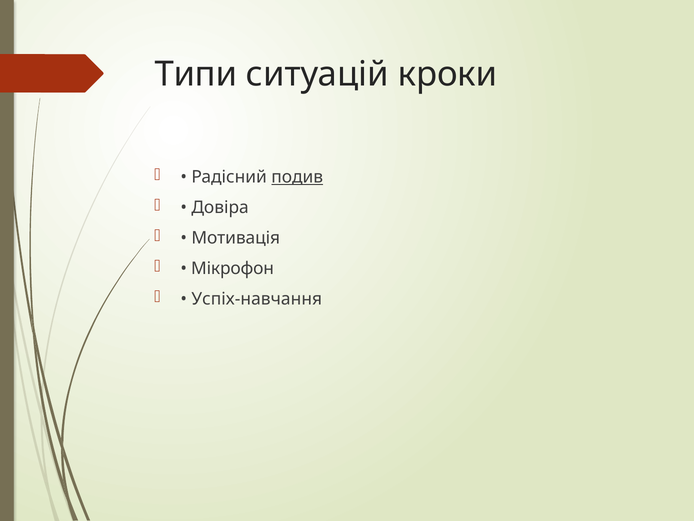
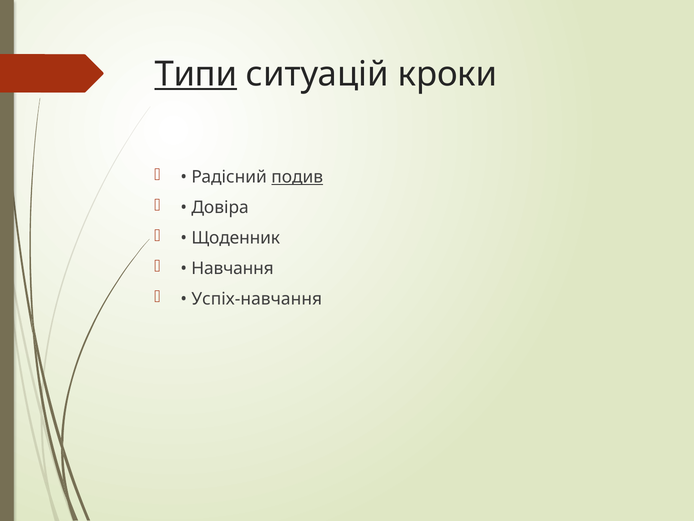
Типи underline: none -> present (196, 74)
Мотивація: Мотивація -> Щоденник (236, 238)
Мікрофон: Мікрофон -> Навчання (233, 268)
